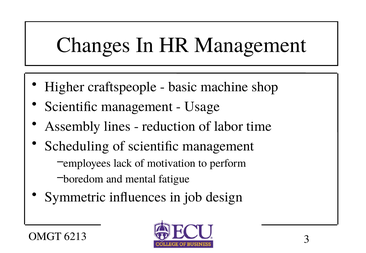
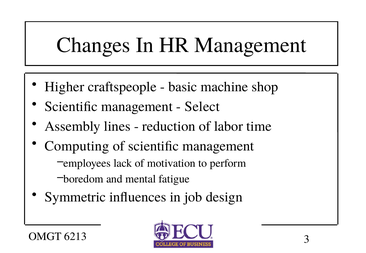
Usage: Usage -> Select (202, 107)
Scheduling: Scheduling -> Computing (77, 146)
